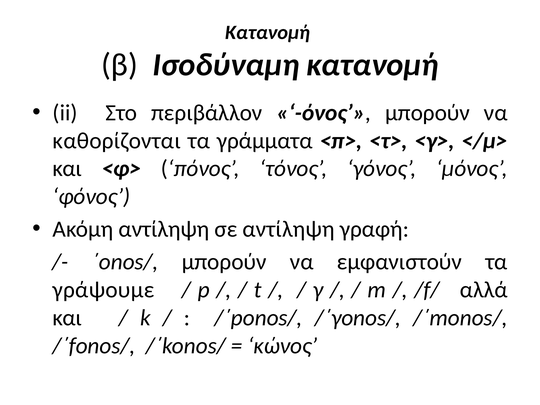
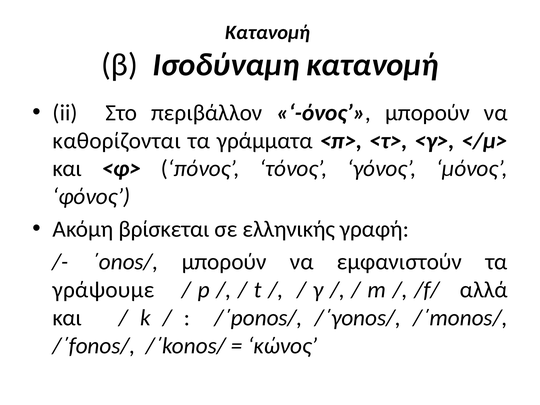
Ακόμη αντίληψη: αντίληψη -> βρίσκεται (164, 229)
σε αντίληψη: αντίληψη -> ελληνικής (289, 229)
